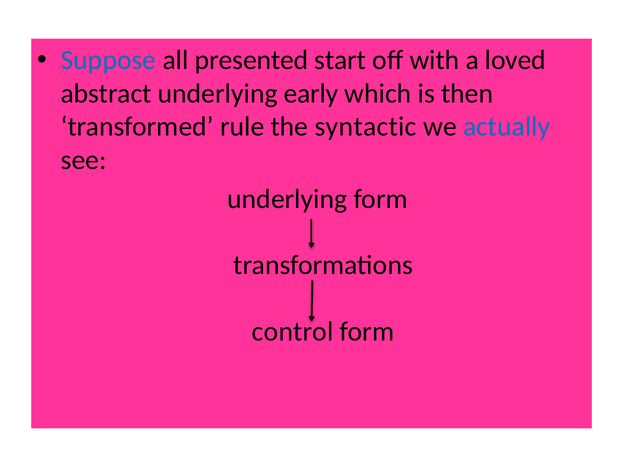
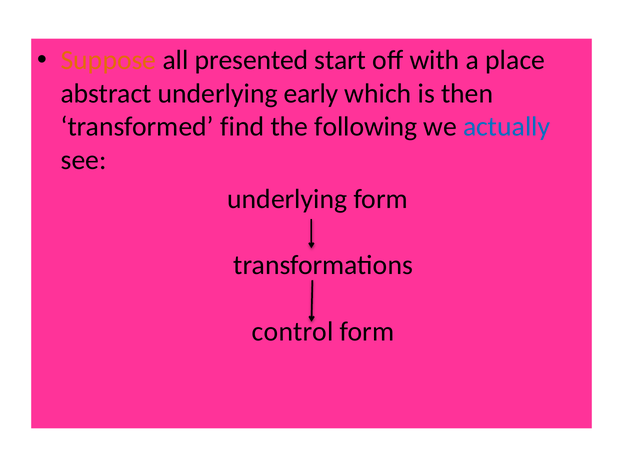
Suppose colour: blue -> orange (108, 60)
loved: loved -> place (515, 60)
rule: rule -> find (242, 127)
syntactic: syntactic -> following (366, 127)
